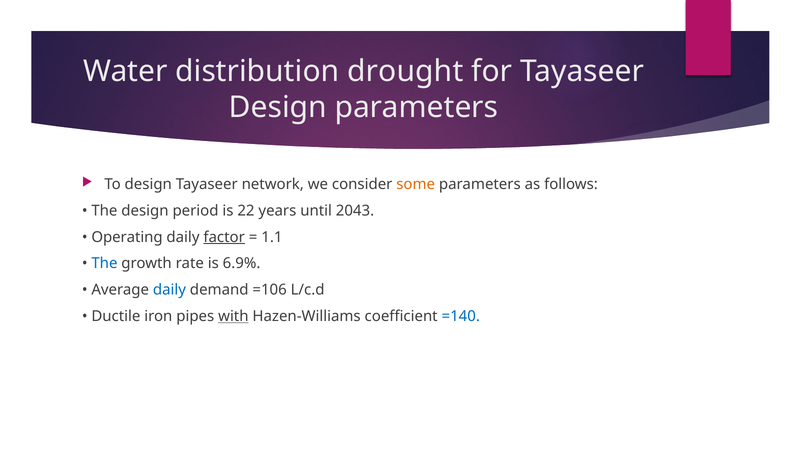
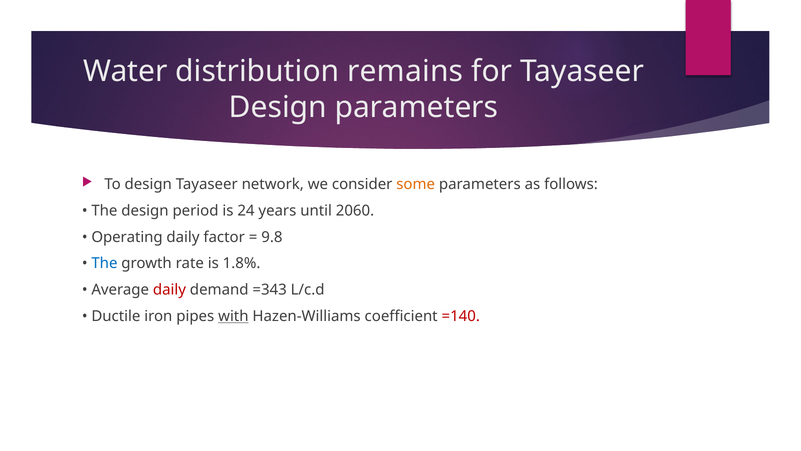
drought: drought -> remains (405, 71)
22: 22 -> 24 (246, 210)
2043: 2043 -> 2060 (355, 210)
factor underline: present -> none (224, 237)
1.1: 1.1 -> 9.8 (272, 237)
6.9%: 6.9% -> 1.8% (242, 263)
daily colour: blue -> red (169, 290)
=106: =106 -> =343 (270, 290)
=140 colour: blue -> red (461, 316)
